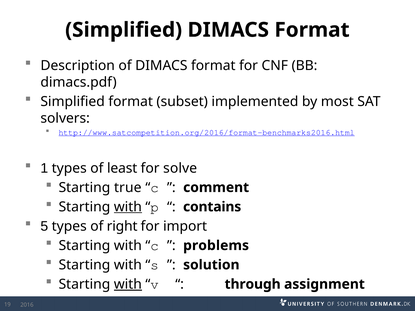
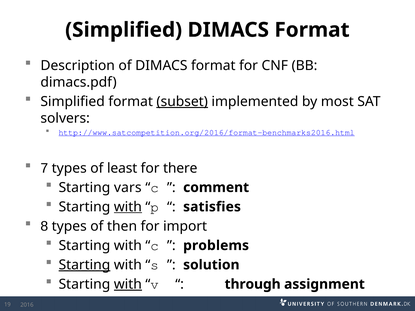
subset underline: none -> present (182, 102)
1: 1 -> 7 (44, 168)
solve: solve -> there (180, 168)
true: true -> vars (128, 188)
contains: contains -> satisfies (212, 207)
5: 5 -> 8 (44, 226)
right: right -> then (122, 226)
Starting underline: none -> present (84, 265)
